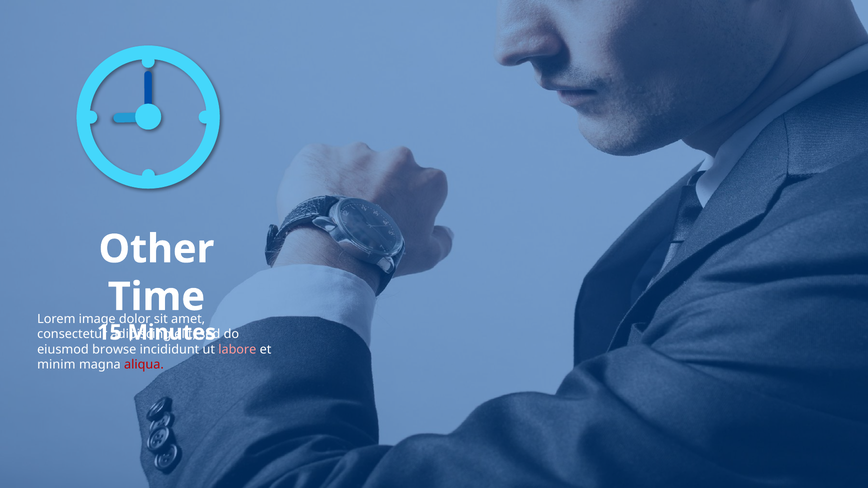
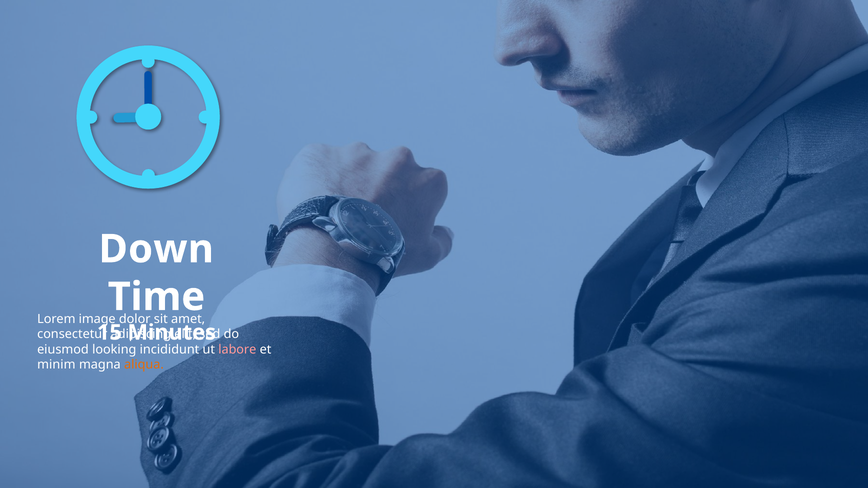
Other: Other -> Down (156, 249)
browse: browse -> looking (114, 350)
aliqua colour: red -> orange (144, 365)
